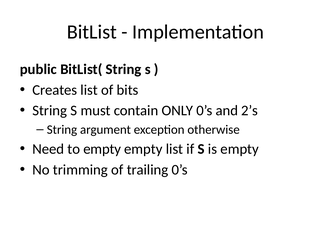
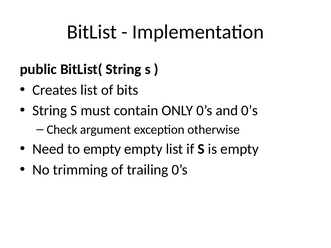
and 2’s: 2’s -> 0’s (249, 111)
String: String -> Check (62, 130)
